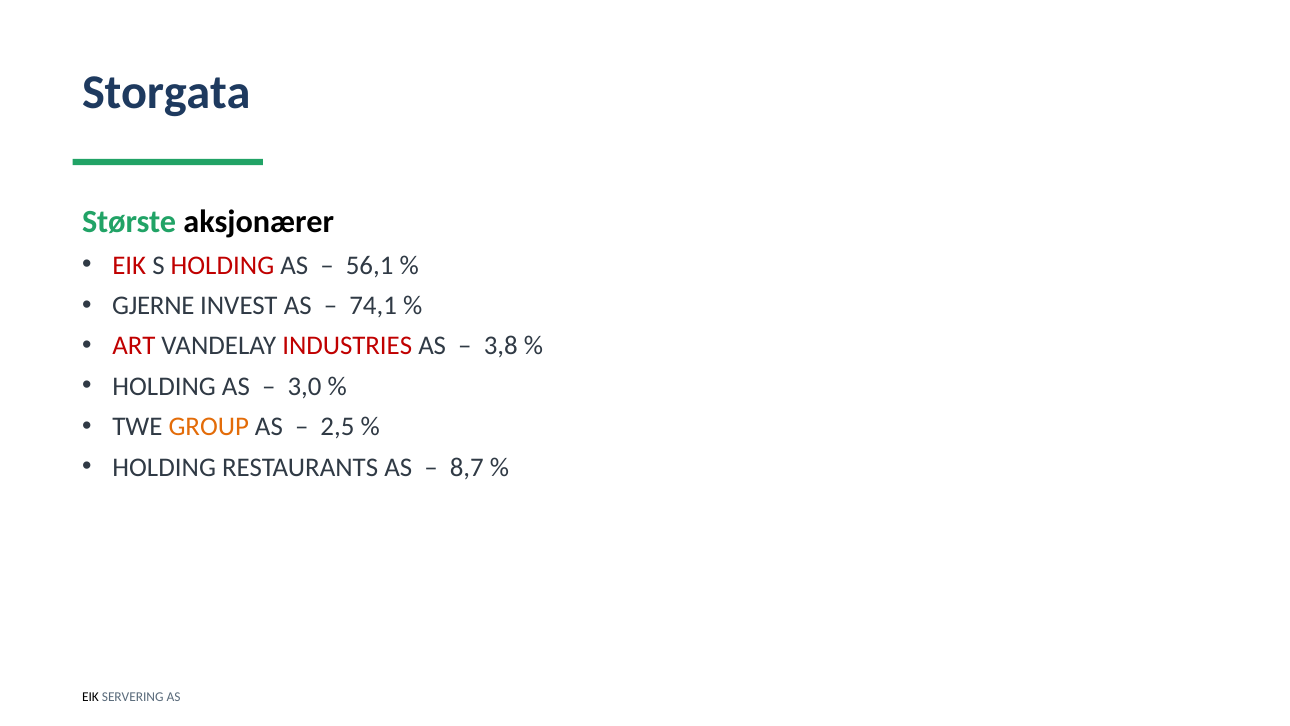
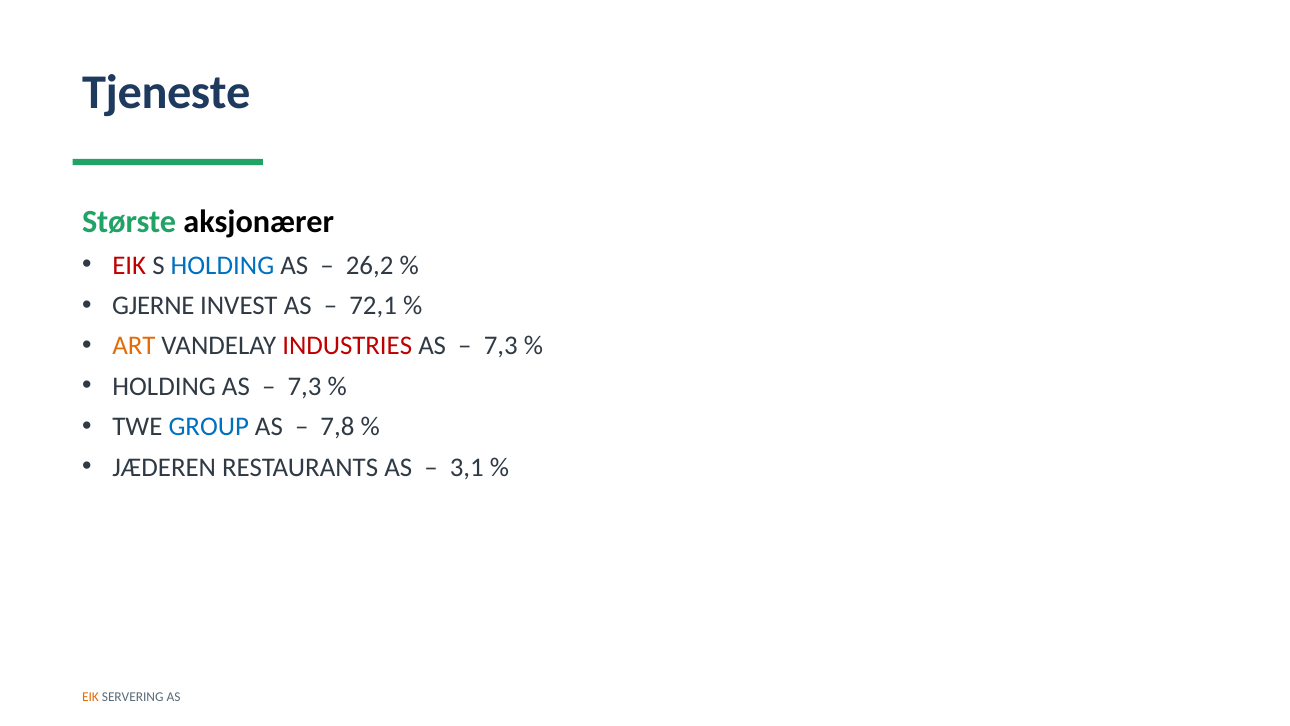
Storgata: Storgata -> Tjeneste (166, 92)
HOLDING colour: red -> blue (222, 265)
56,1: 56,1 -> 26,2 (370, 265)
74,1: 74,1 -> 72,1 (373, 306)
ART colour: red -> orange (134, 346)
3,8: 3,8 -> 7,3 (501, 346)
3,0: 3,0 -> 7,3 (305, 386)
GROUP colour: orange -> blue (209, 427)
2,5: 2,5 -> 7,8 (337, 427)
HOLDING: HOLDING -> JÆDEREN (164, 467)
8,7: 8,7 -> 3,1 (467, 467)
EIK colour: black -> orange (91, 696)
